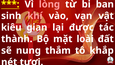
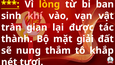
lòng colour: pink -> yellow (49, 4)
kiêu: kiêu -> tràn (11, 27)
loài: loài -> giải (85, 39)
